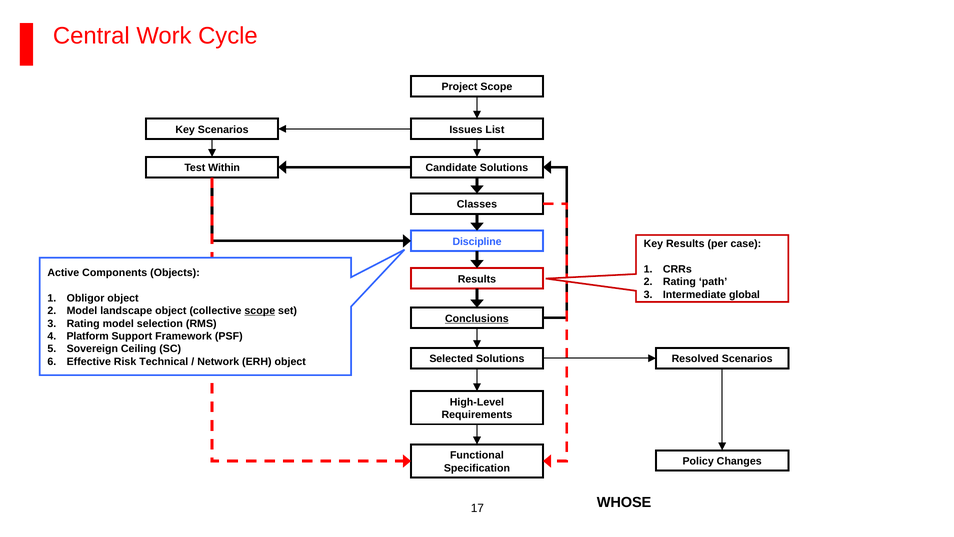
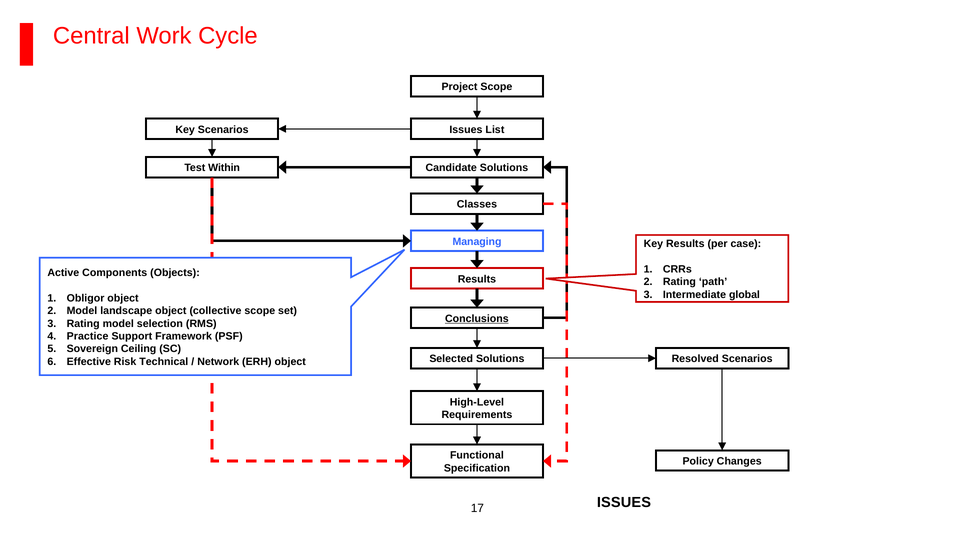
Discipline: Discipline -> Managing (477, 241)
scope underline: present -> none (260, 311)
Platform: Platform -> Practice (88, 336)
WHOSE: WHOSE -> ISSUES (624, 502)
